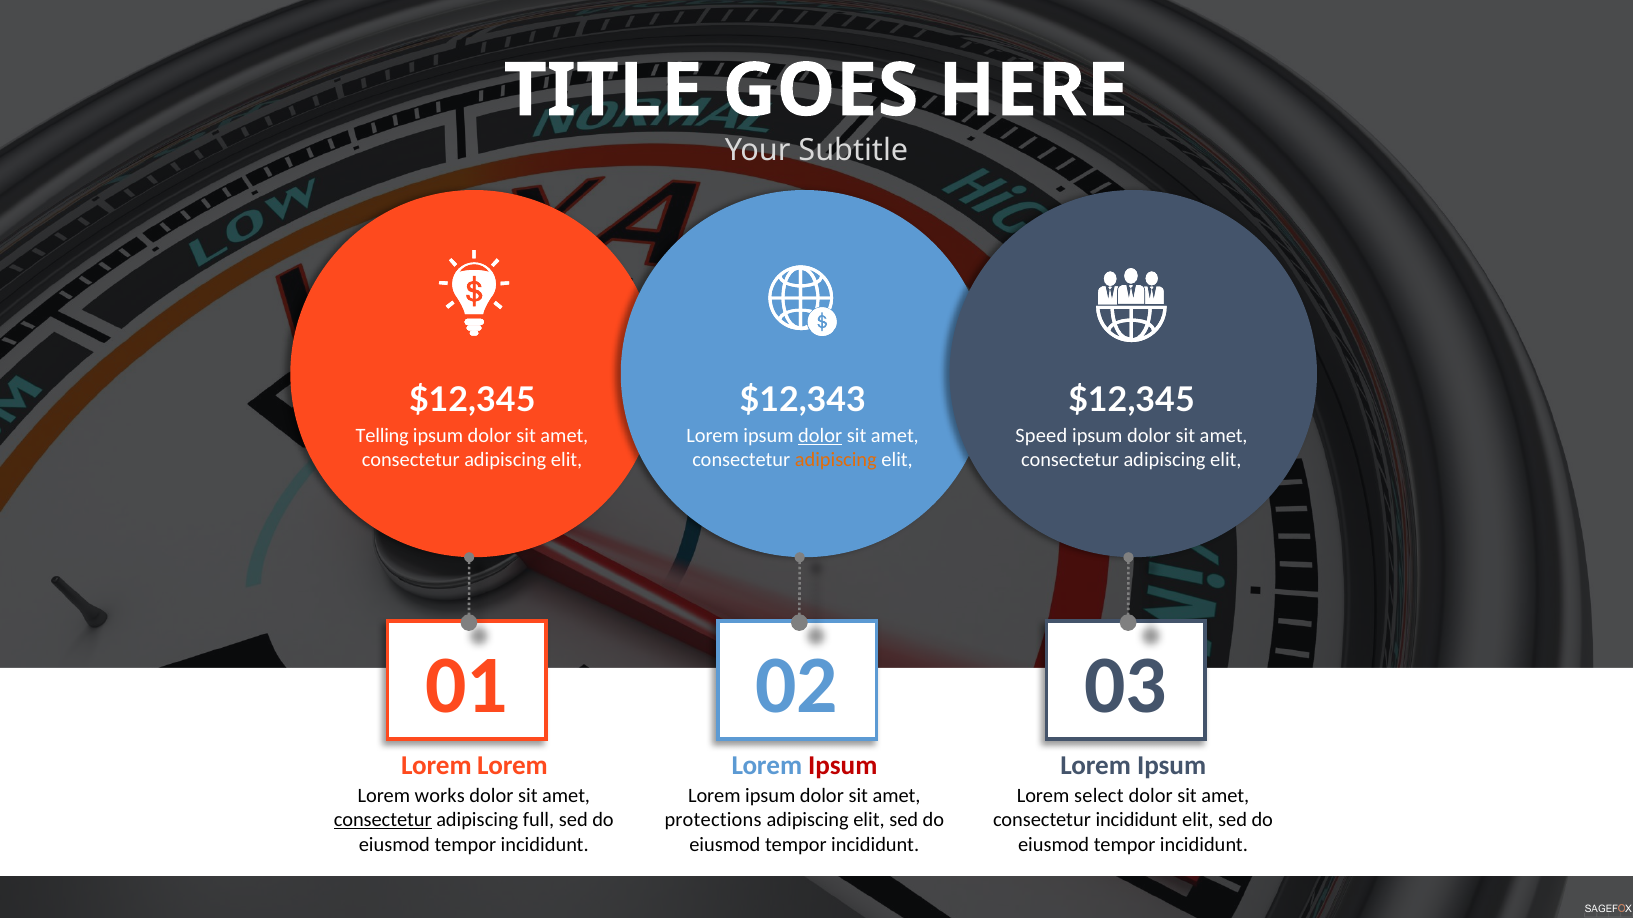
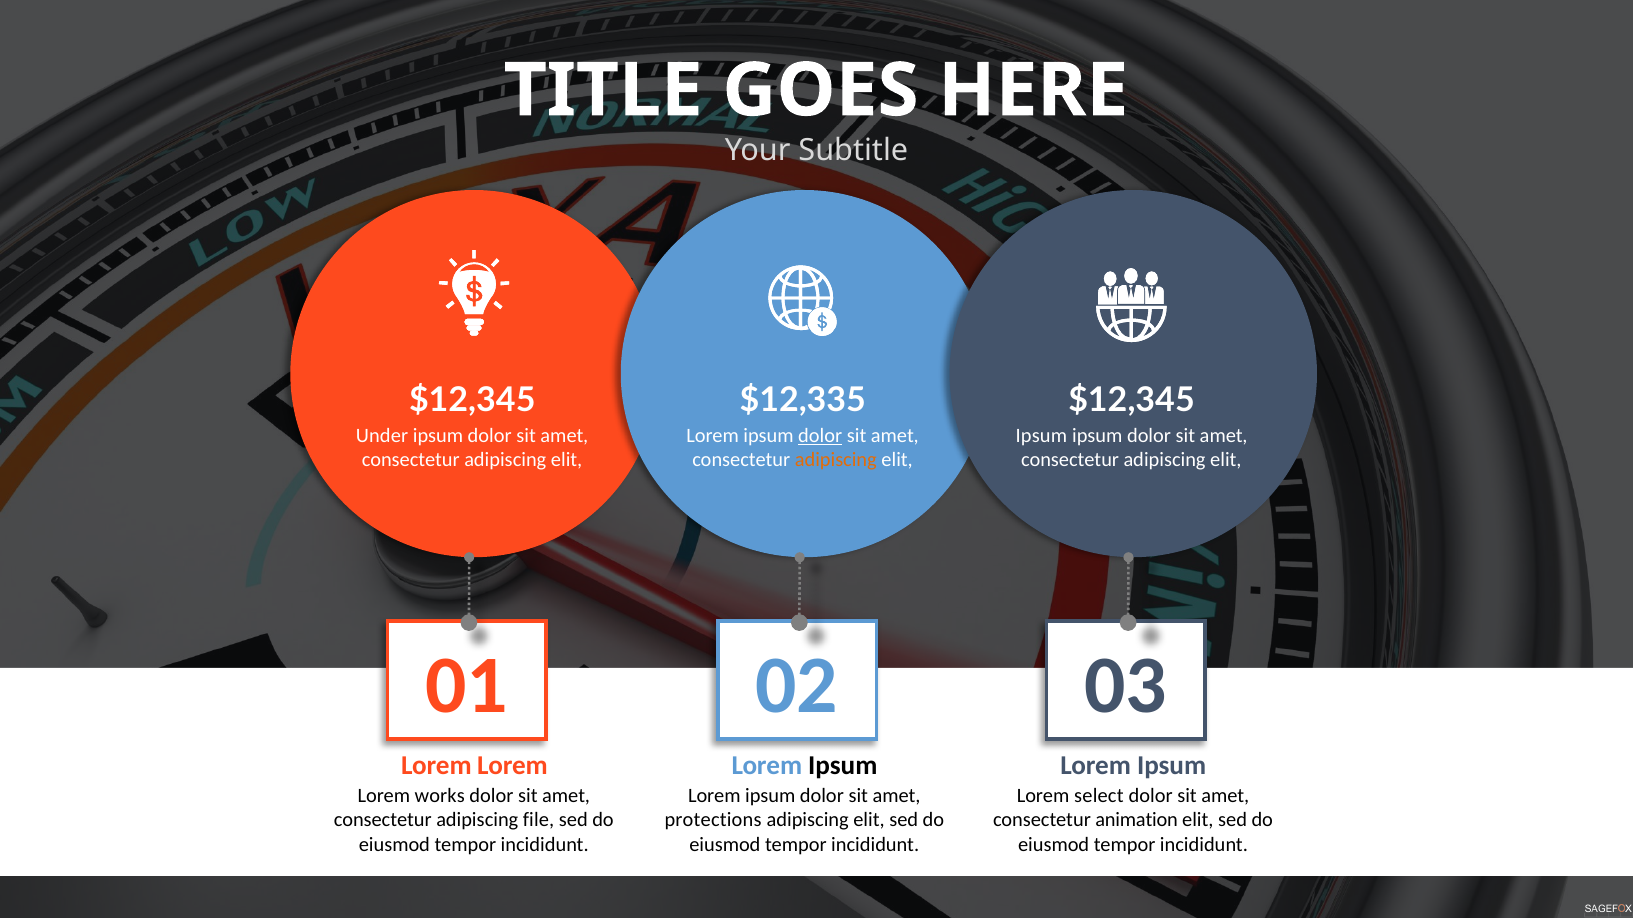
$12,343: $12,343 -> $12,335 (803, 400)
Telling: Telling -> Under (382, 436)
Speed: Speed -> Ipsum (1041, 436)
Ipsum colour: red -> black (843, 766)
consectetur underline: present -> none (383, 820)
full: full -> file (539, 820)
consectetur incididunt: incididunt -> animation (1137, 820)
